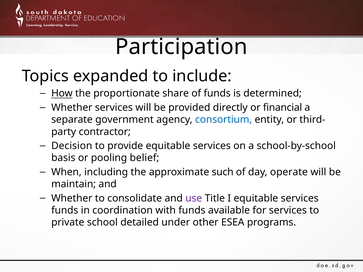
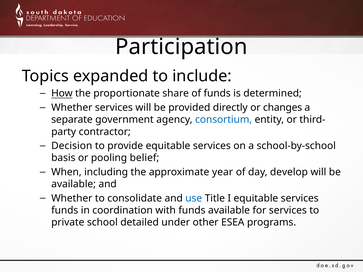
financial: financial -> changes (283, 108)
such: such -> year (223, 172)
operate: operate -> develop (289, 172)
maintain: maintain -> available (74, 184)
use colour: purple -> blue (194, 198)
